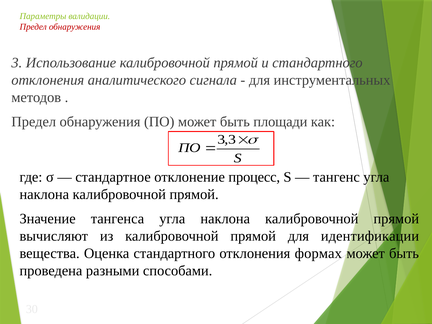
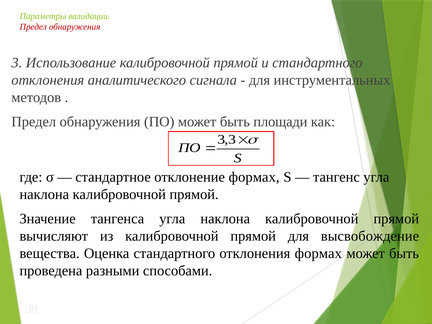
отклонение процесс: процесс -> формах (254, 177)
идентификации: идентификации -> высвобождение (370, 236)
